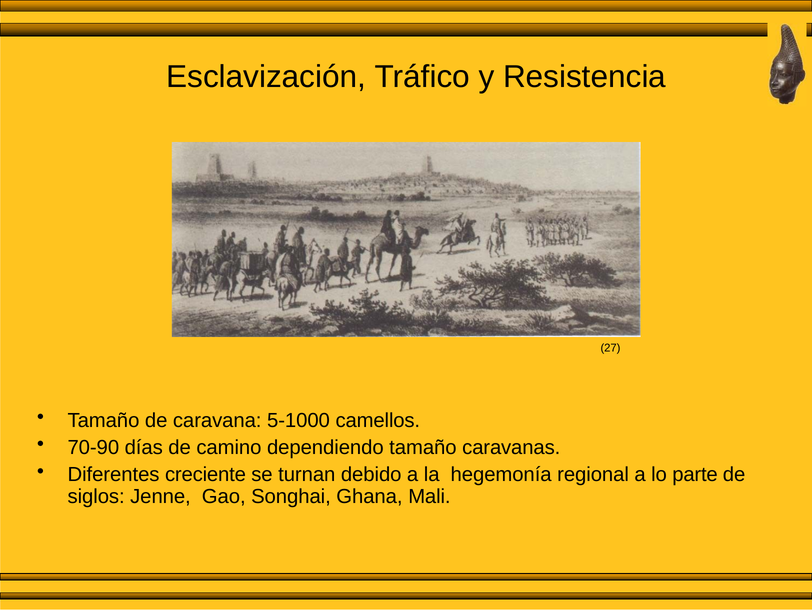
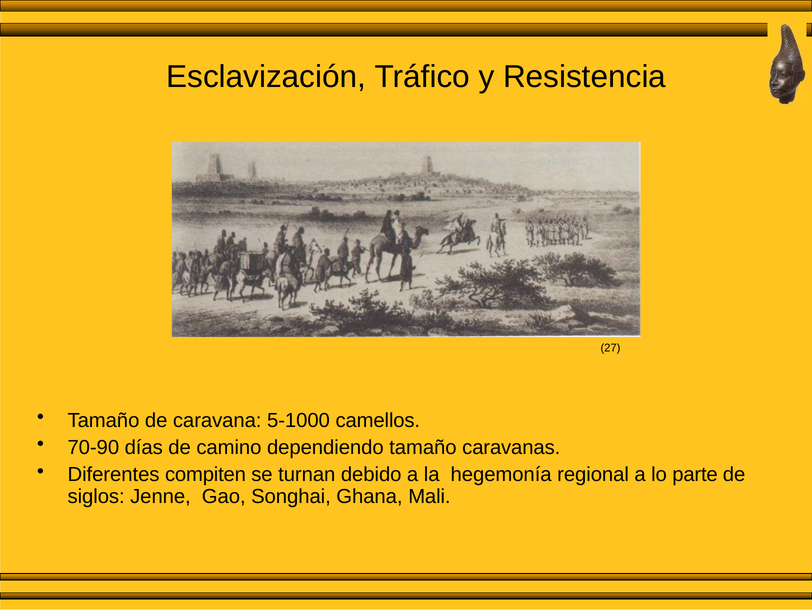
creciente: creciente -> compiten (205, 474)
